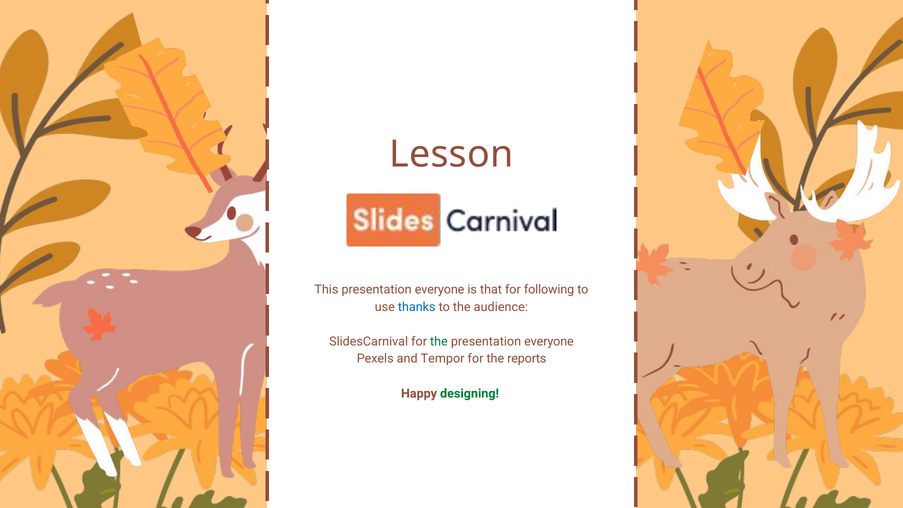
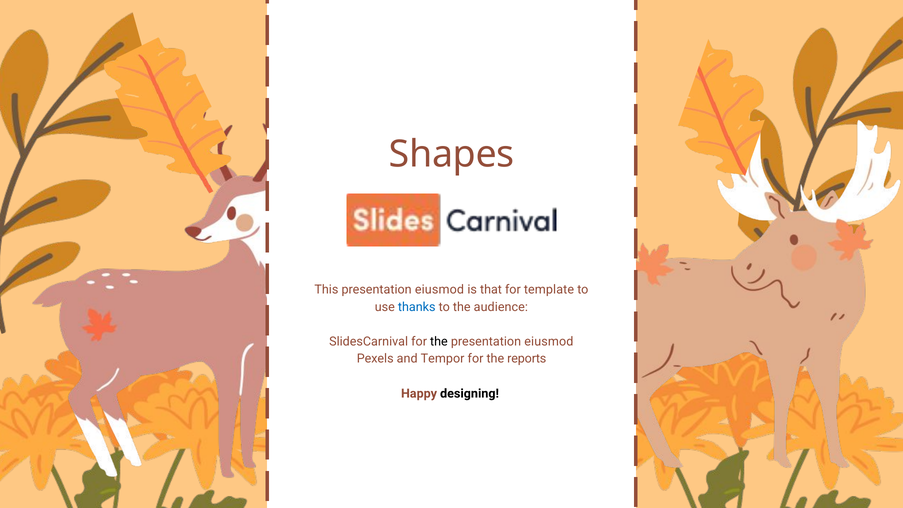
Lesson: Lesson -> Shapes (452, 154)
This presentation everyone: everyone -> eiusmod (439, 290)
following: following -> template (549, 290)
the colour: green -> black (439, 341)
everyone: everyone -> eiusmod (549, 341)
designing colour: green -> black (470, 393)
